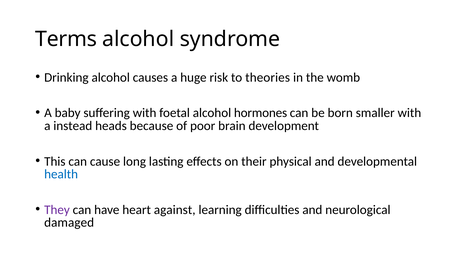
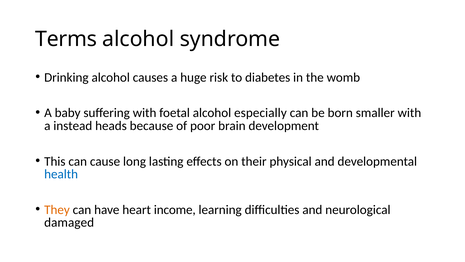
theories: theories -> diabetes (268, 77)
hormones: hormones -> especially (260, 113)
They colour: purple -> orange (57, 209)
against: against -> income (175, 209)
